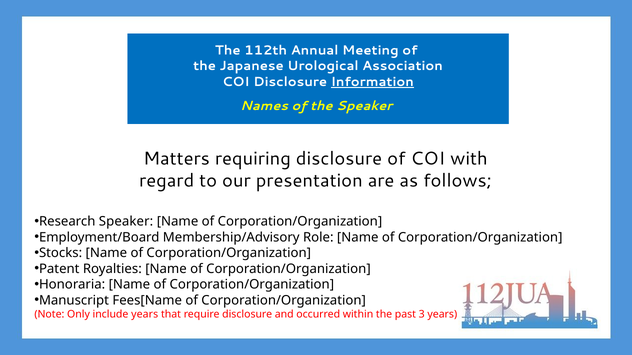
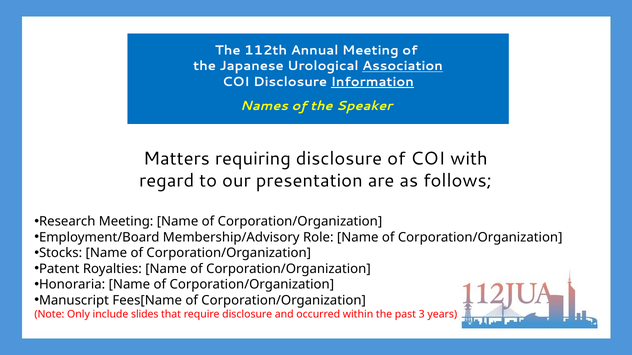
Association underline: none -> present (403, 66)
Research Speaker: Speaker -> Meeting (126, 222)
include years: years -> slides (145, 315)
